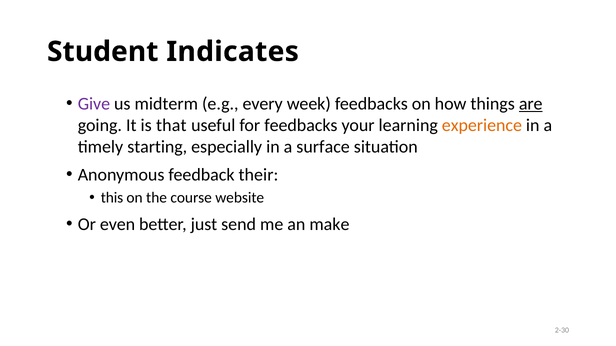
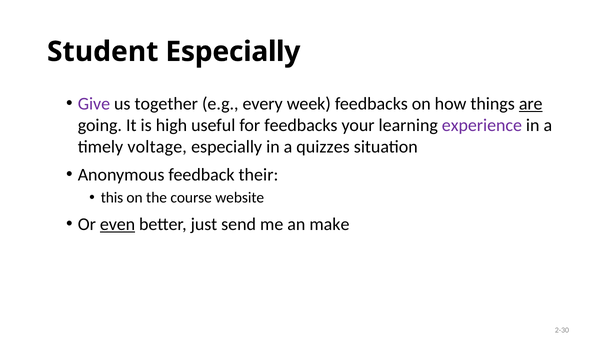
Student Indicates: Indicates -> Especially (233, 52)
midterm: midterm -> together (166, 104)
that: that -> high (171, 125)
experience colour: orange -> purple (482, 125)
starting: starting -> voltage (157, 147)
surface: surface -> quizzes (323, 147)
even underline: none -> present (118, 225)
